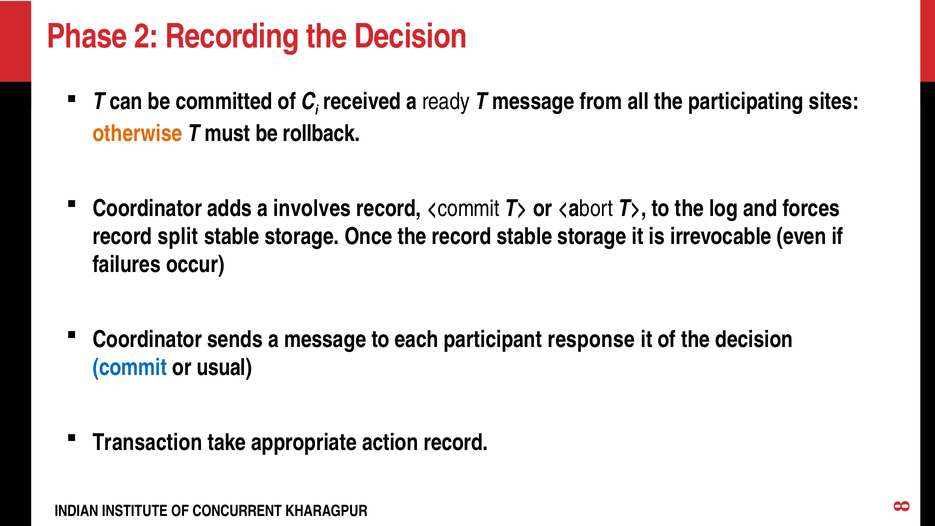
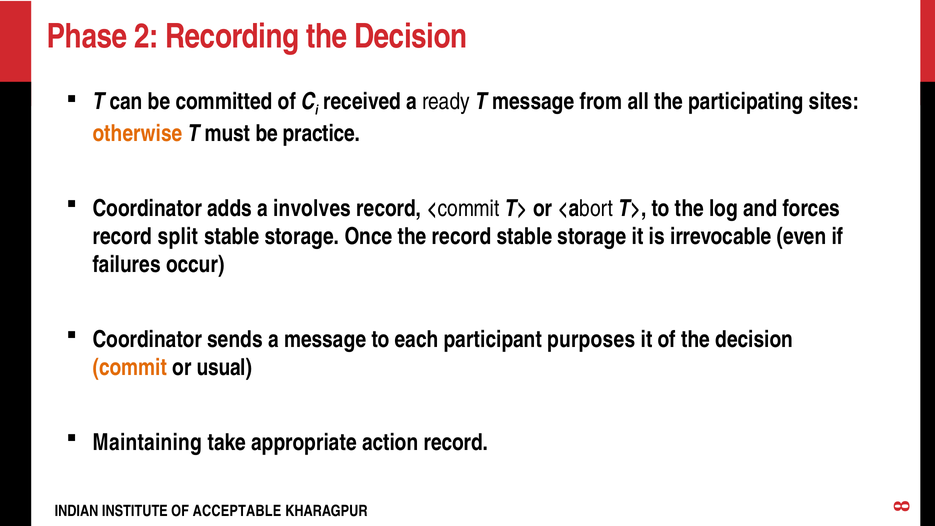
rollback: rollback -> practice (321, 133)
response: response -> purposes (591, 339)
commit colour: blue -> orange (130, 367)
Transaction: Transaction -> Maintaining (147, 442)
CONCURRENT: CONCURRENT -> ACCEPTABLE (237, 511)
